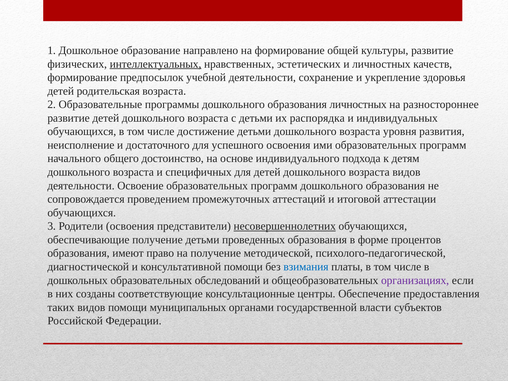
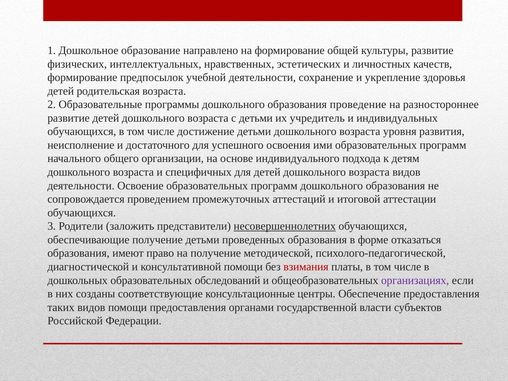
интеллектуальных underline: present -> none (156, 64)
образования личностных: личностных -> проведение (358, 105)
распорядка: распорядка -> учредитель (317, 118)
достоинство: достоинство -> организации (173, 159)
Родители освоения: освоения -> заложить (130, 226)
процентов: процентов -> отказаться (416, 240)
взимания colour: blue -> red (306, 267)
помощи муниципальных: муниципальных -> предоставления (188, 307)
